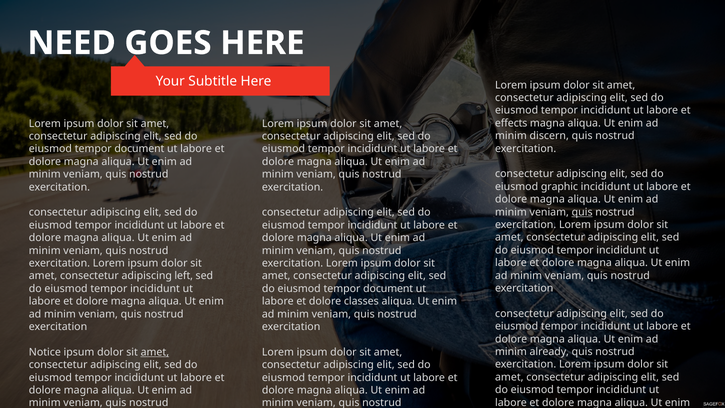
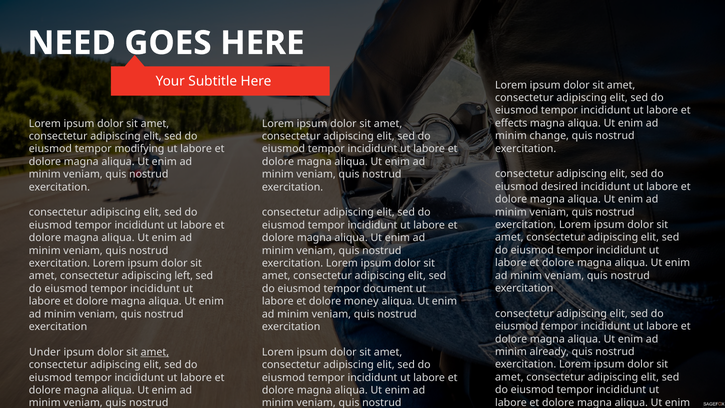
discern: discern -> change (549, 136)
document: document -> modifying (139, 149)
graphic: graphic -> desired (559, 187)
quis underline: present -> none (582, 212)
classes: classes -> money (361, 301)
Notice: Notice -> Under (45, 352)
